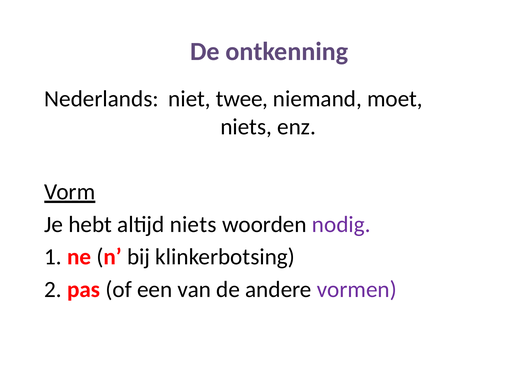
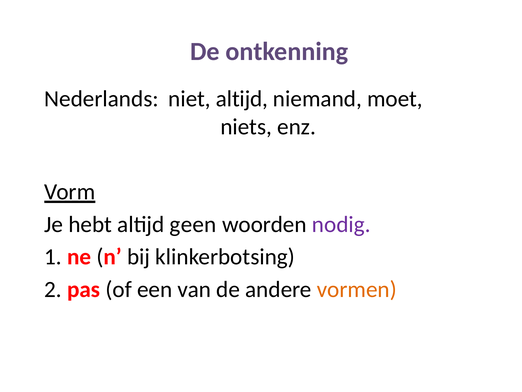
niet twee: twee -> altijd (242, 99)
altijd niets: niets -> geen (193, 224)
vormen colour: purple -> orange (357, 289)
